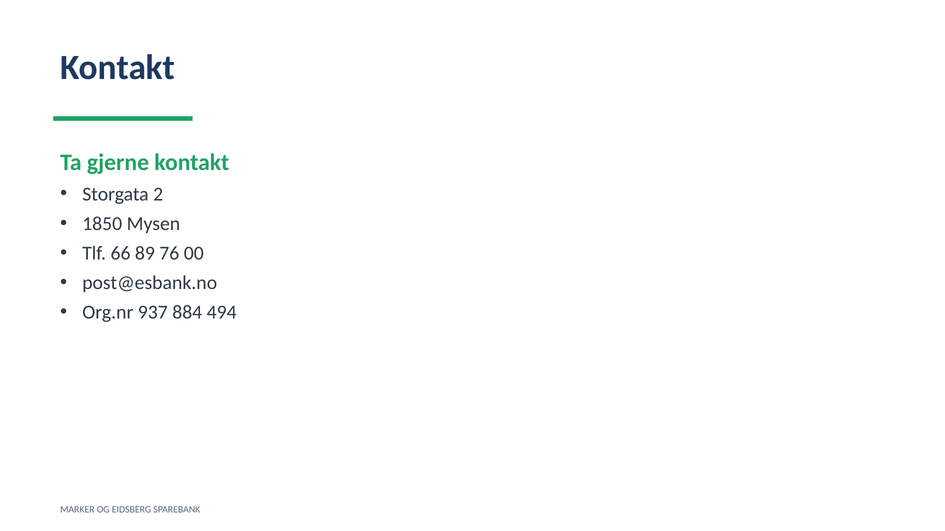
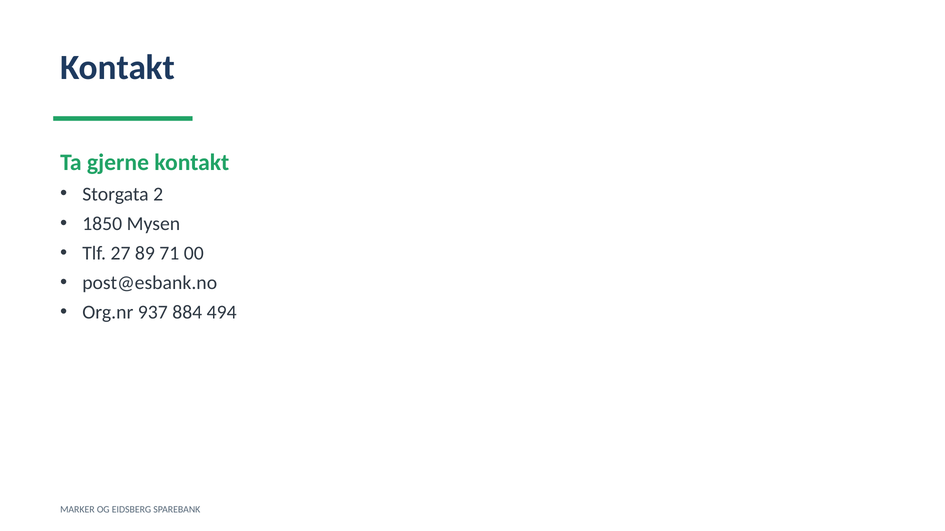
66: 66 -> 27 (121, 253)
76: 76 -> 71 (169, 253)
